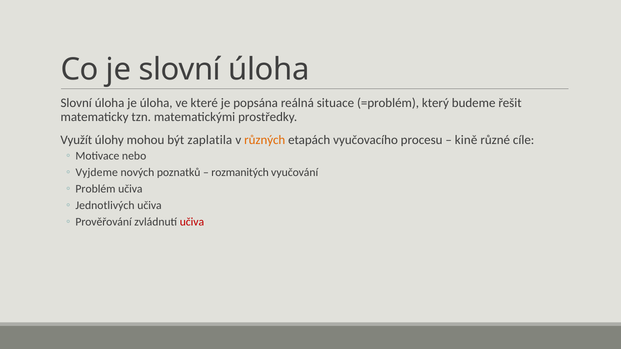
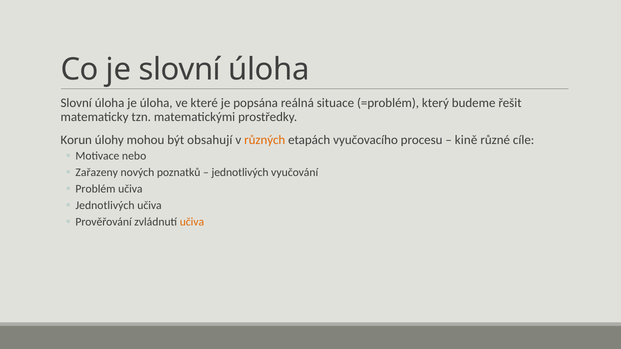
Využít: Využít -> Korun (76, 140)
zaplatila: zaplatila -> obsahují (210, 140)
Vyjdeme: Vyjdeme -> Zařazeny (97, 173)
rozmanitých: rozmanitých -> jednotlivých (240, 173)
učiva colour: red -> orange (192, 222)
